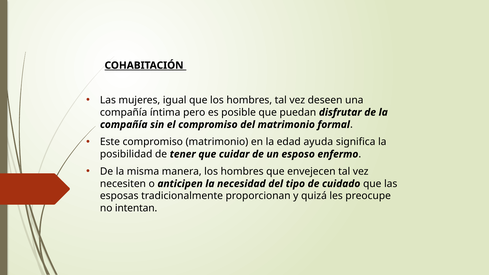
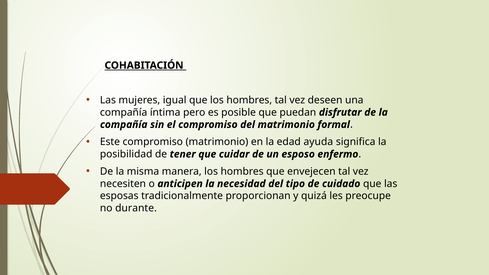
intentan: intentan -> durante (136, 208)
